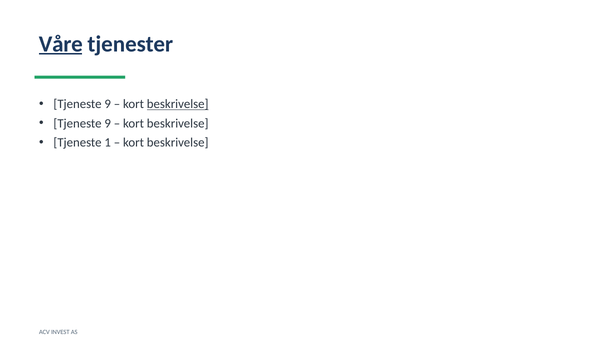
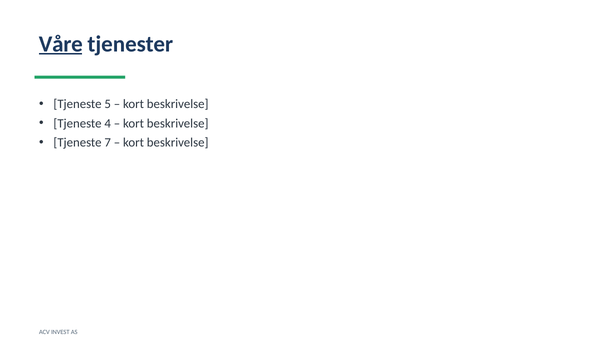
9: 9 -> 5 (108, 104)
beskrivelse underline: present -> none (178, 104)
9: 9 -> 4 (108, 123)
1: 1 -> 7 (108, 142)
